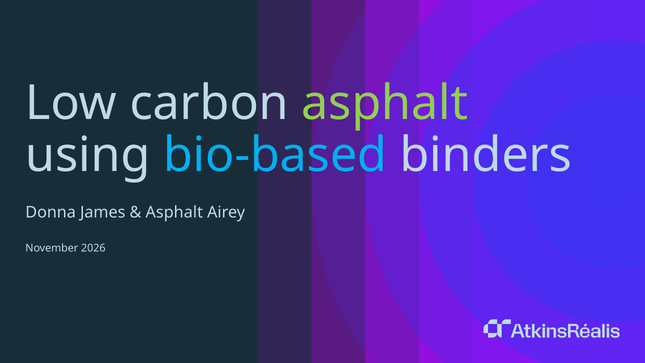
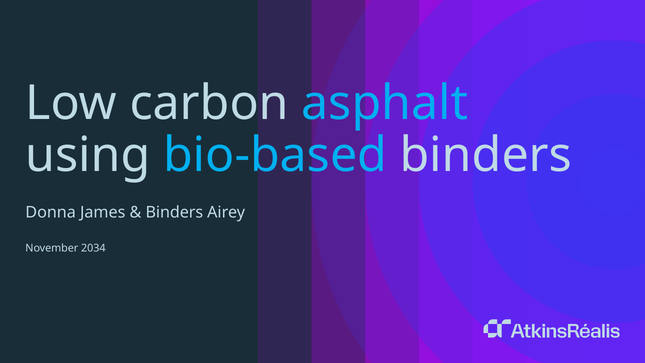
asphalt colour: light green -> light blue (385, 103)
Asphalt: Asphalt -> Binders (174, 212)
2026: 2026 -> 2034 (93, 248)
